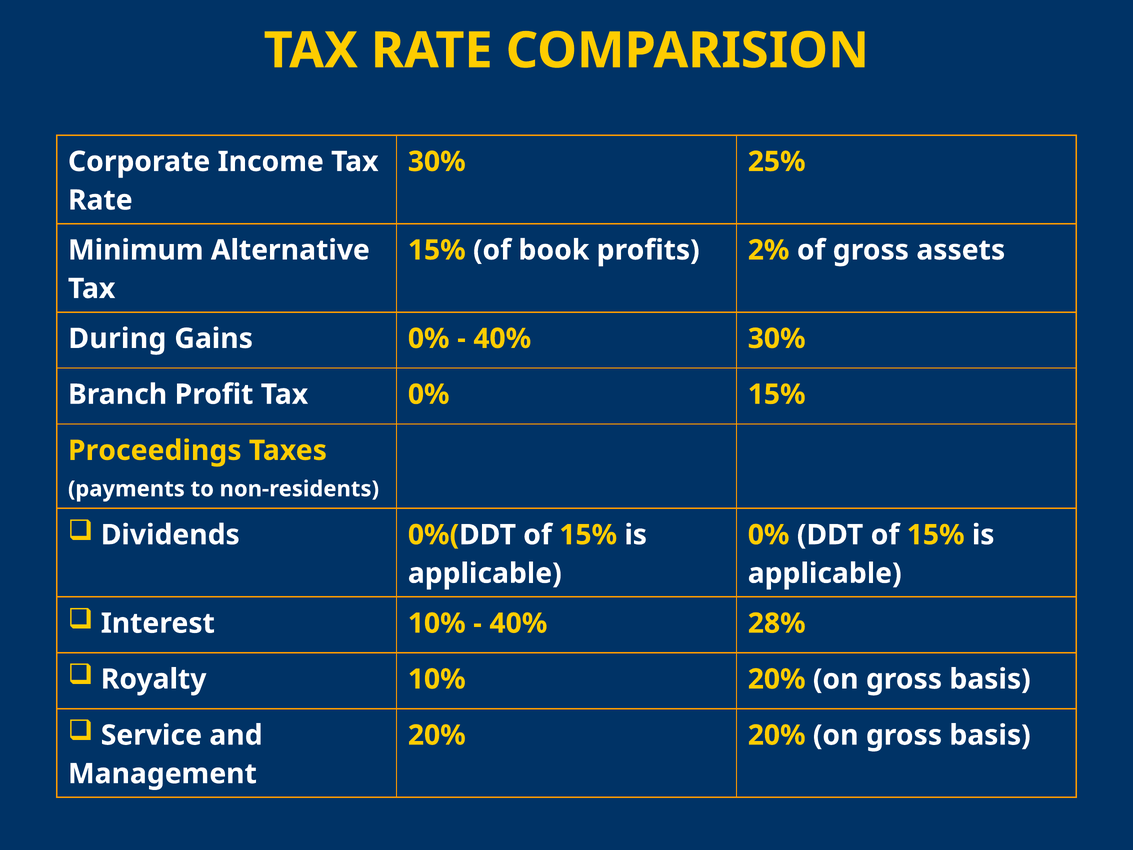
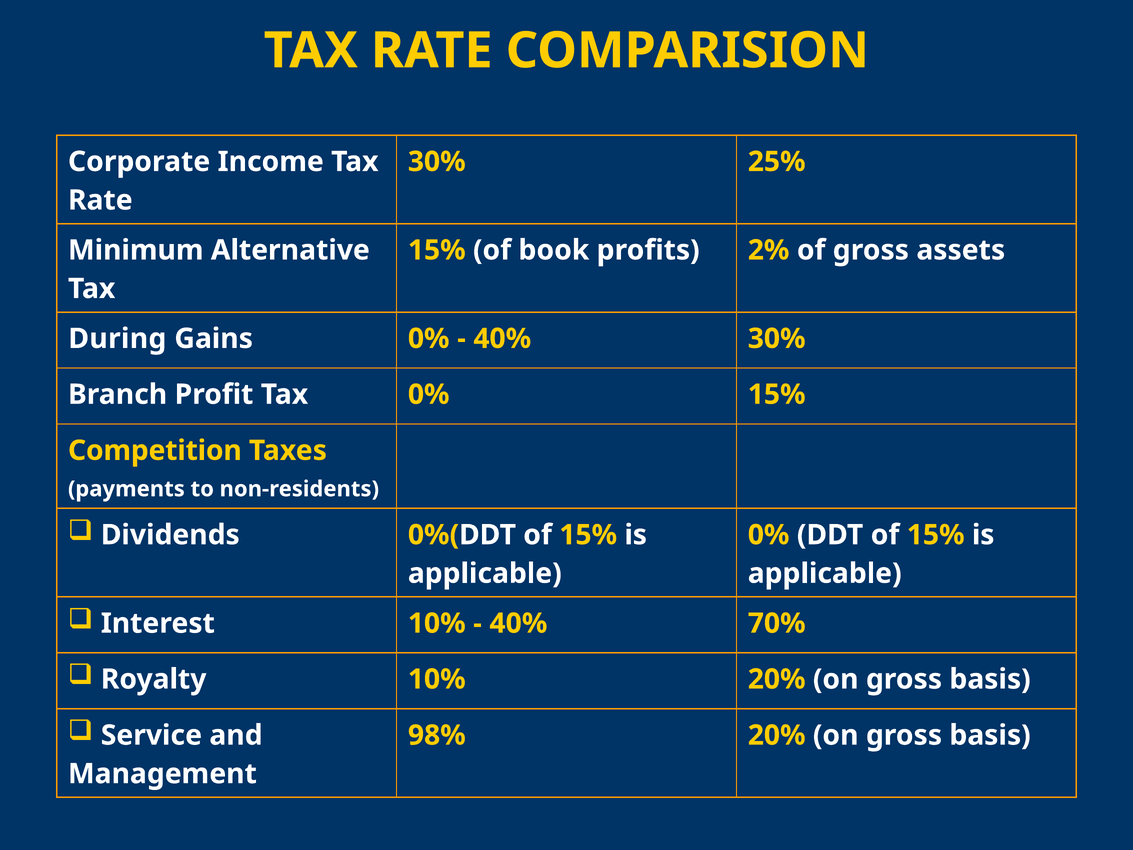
Proceedings: Proceedings -> Competition (155, 450)
28%: 28% -> 70% (777, 623)
20%: 20% -> 98% (437, 735)
